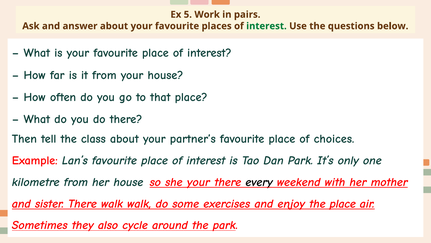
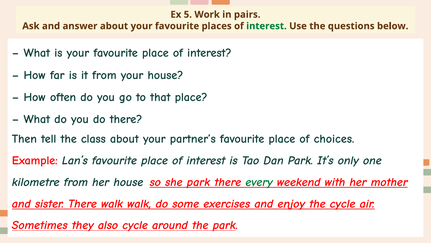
she your: your -> park (198, 182)
every colour: black -> green (259, 182)
the place: place -> cycle (343, 203)
